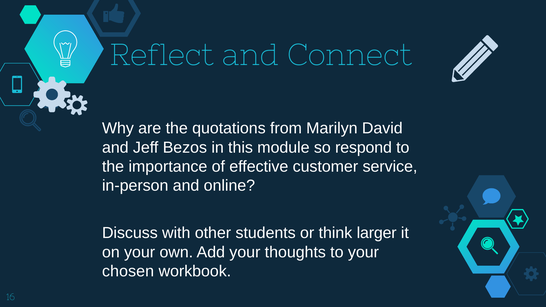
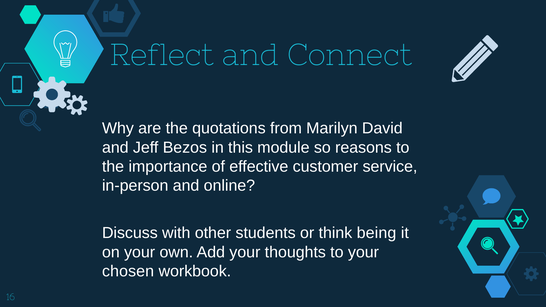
respond: respond -> reasons (363, 148)
larger: larger -> being (377, 233)
